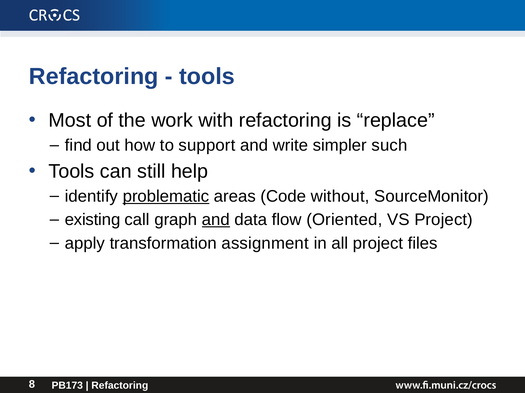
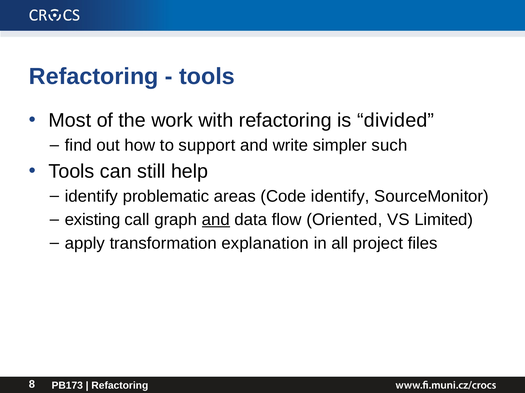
replace: replace -> divided (396, 121)
problematic underline: present -> none (166, 197)
Code without: without -> identify (340, 197)
VS Project: Project -> Limited (444, 220)
assignment: assignment -> explanation (265, 244)
